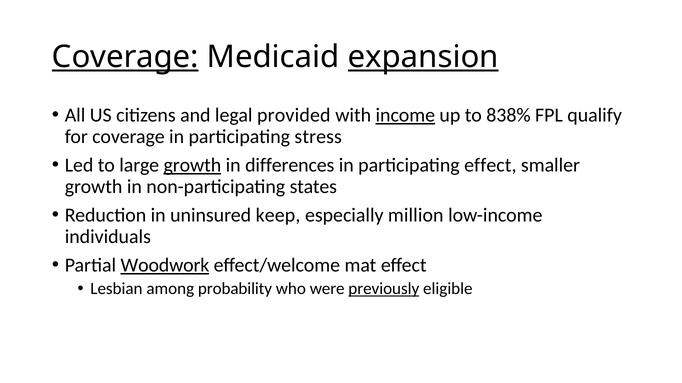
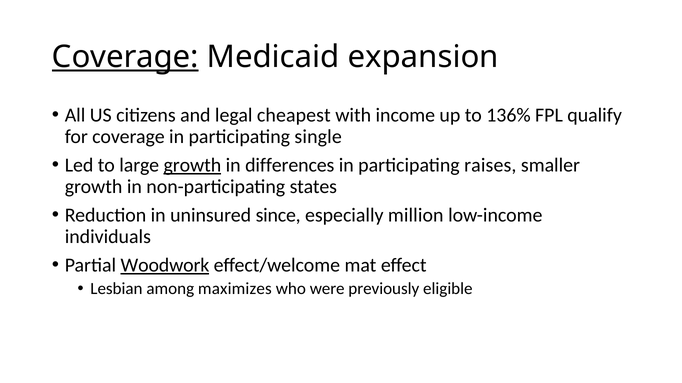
expansion underline: present -> none (423, 57)
provided: provided -> cheapest (294, 115)
income underline: present -> none (405, 115)
838%: 838% -> 136% (508, 115)
stress: stress -> single (318, 137)
participating effect: effect -> raises (490, 165)
keep: keep -> since (278, 215)
probability: probability -> maximizes (235, 289)
previously underline: present -> none (384, 289)
